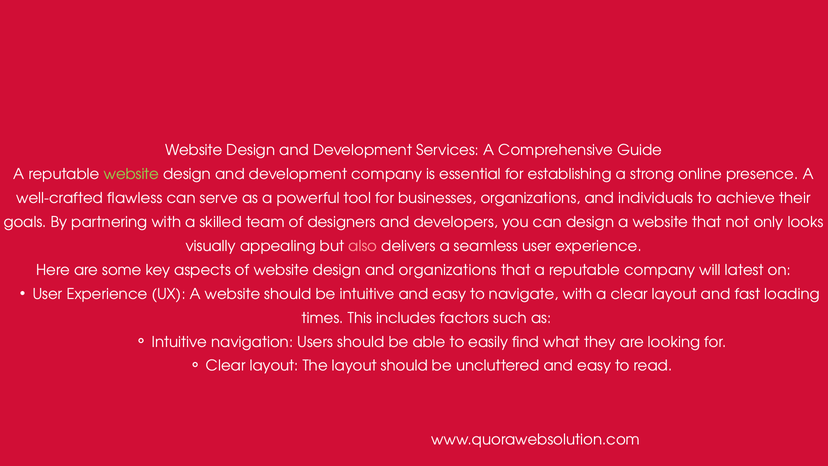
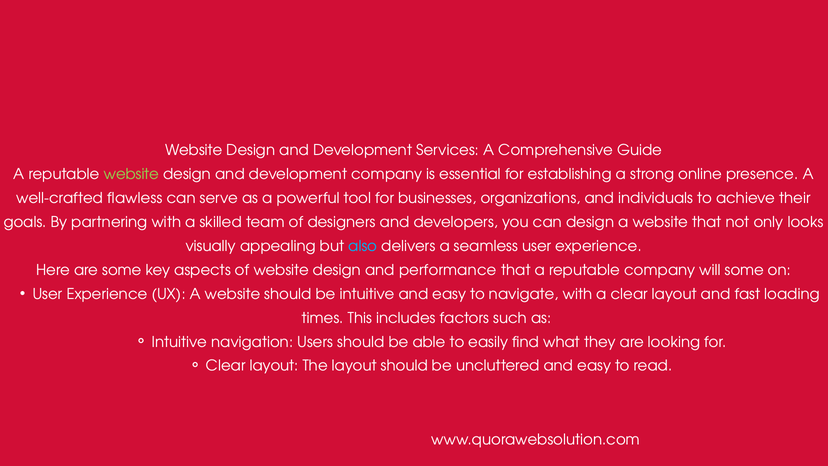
also colour: pink -> light blue (363, 246)
and organizations: organizations -> performance (448, 270)
will latest: latest -> some (744, 270)
